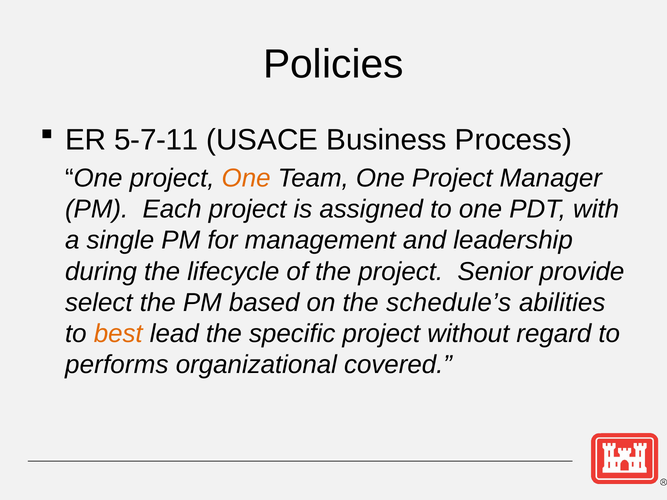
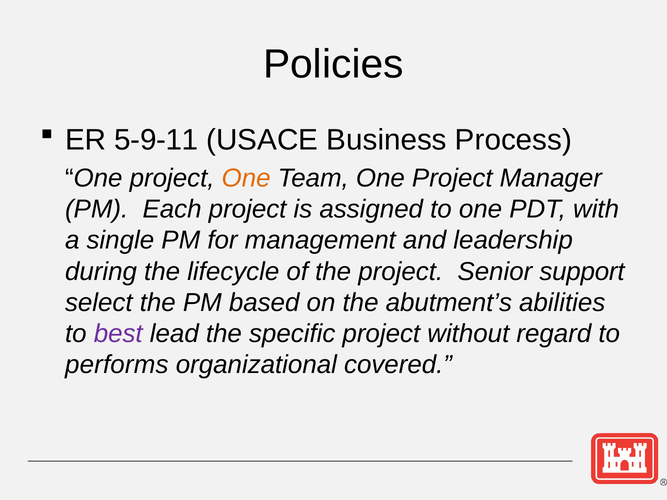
5-7-11: 5-7-11 -> 5-9-11 (156, 140)
provide: provide -> support (582, 272)
schedule’s: schedule’s -> abutment’s (449, 303)
best colour: orange -> purple (118, 334)
